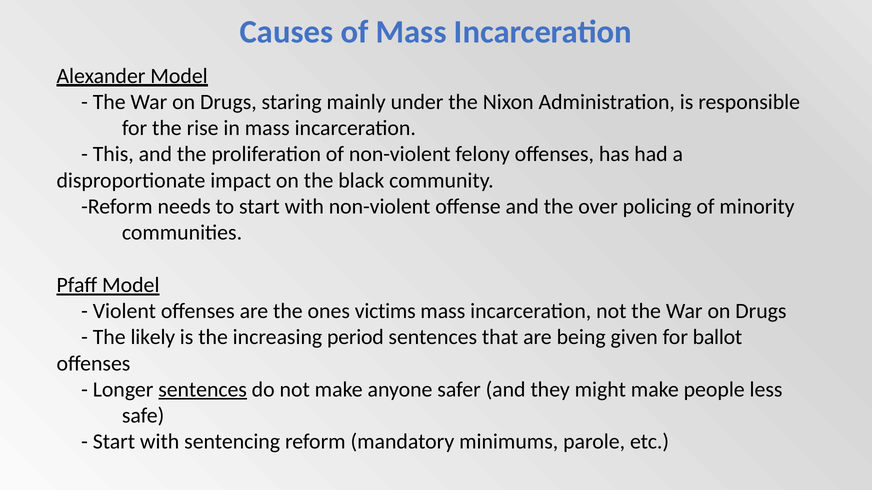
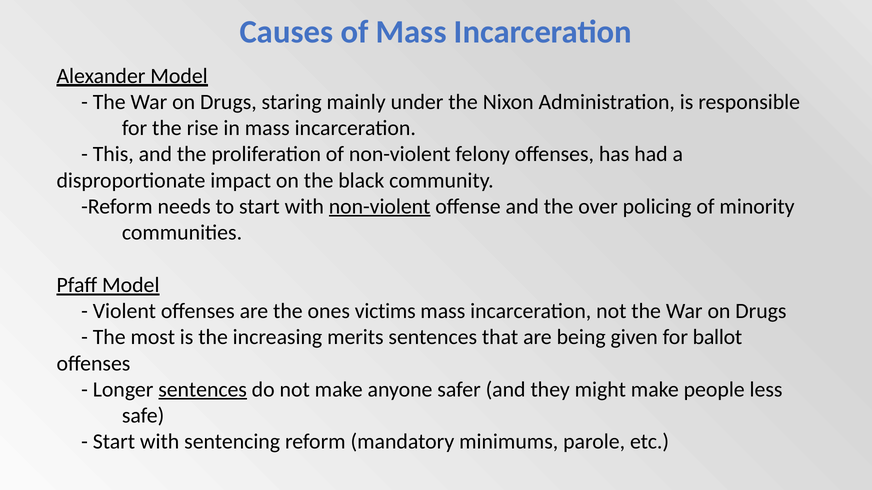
non-violent underline: none -> present (380, 207)
likely: likely -> most (153, 338)
period: period -> merits (355, 338)
